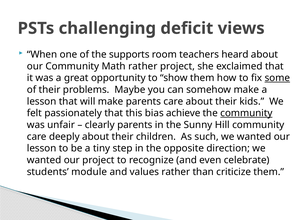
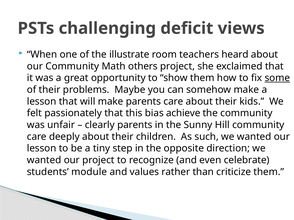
supports: supports -> illustrate (129, 55)
Math rather: rather -> others (143, 66)
community underline: present -> none (246, 113)
